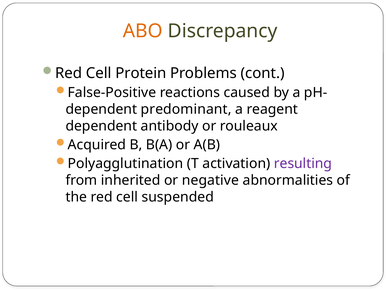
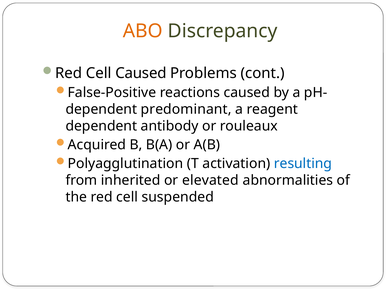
Cell Protein: Protein -> Caused (141, 73)
resulting colour: purple -> blue (303, 163)
negative: negative -> elevated (210, 180)
